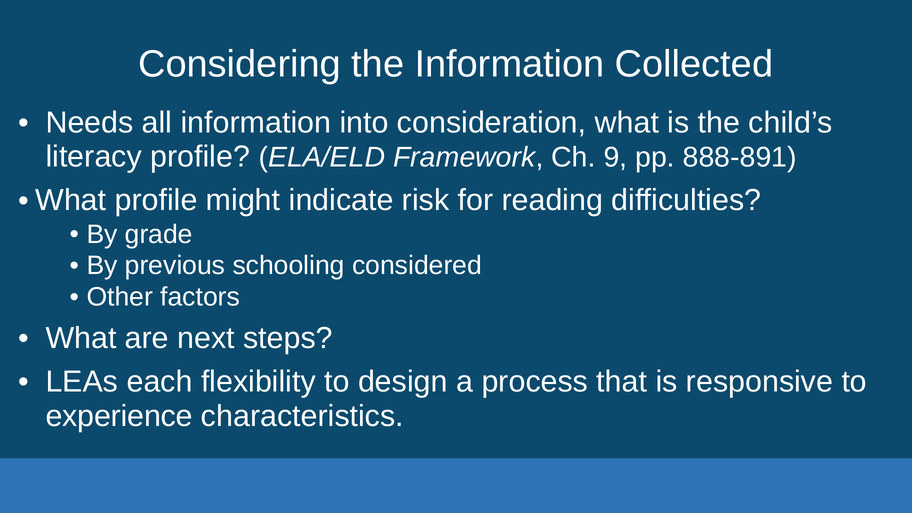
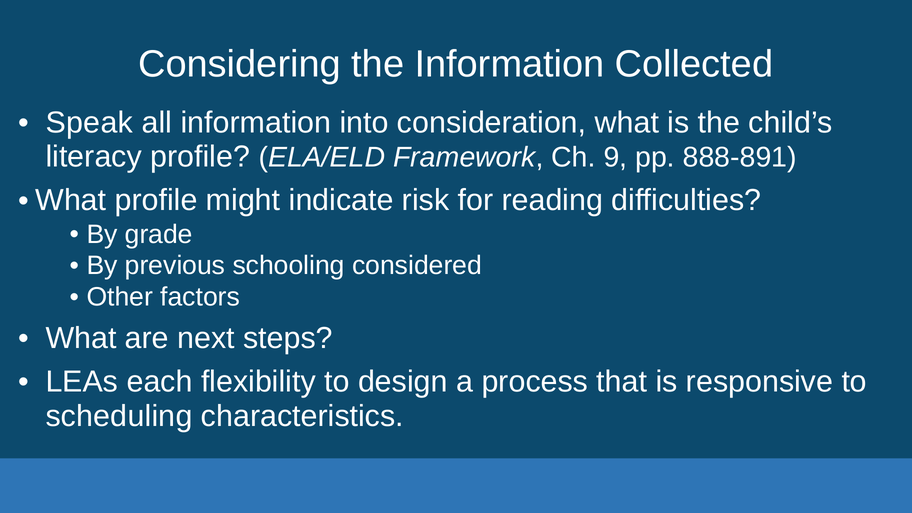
Needs: Needs -> Speak (89, 123)
experience: experience -> scheduling (119, 416)
